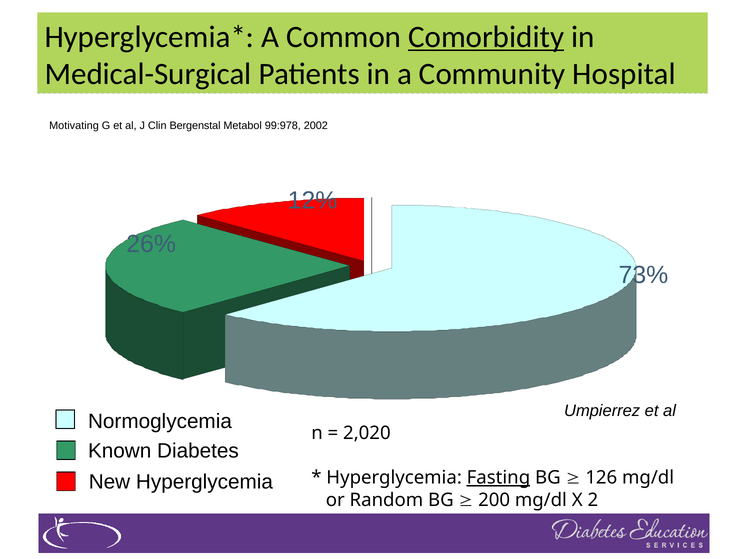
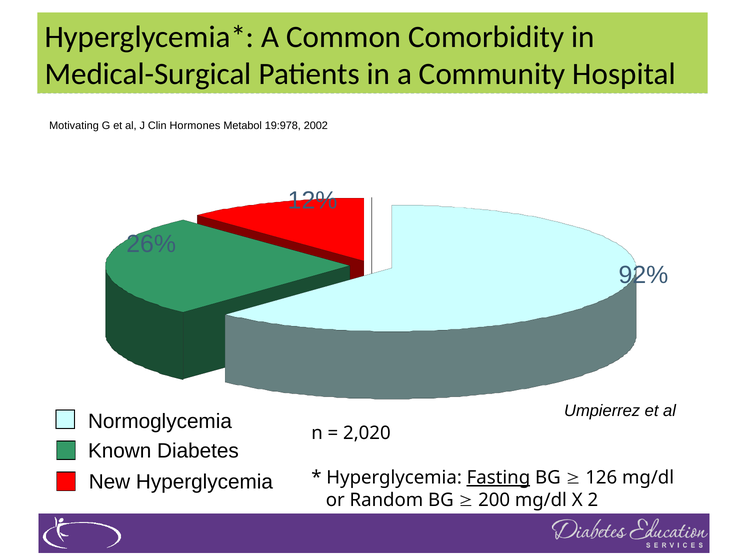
Comorbidity underline: present -> none (486, 37)
Bergenstal: Bergenstal -> Hormones (195, 125)
99:978: 99:978 -> 19:978 (283, 125)
73%: 73% -> 92% (643, 275)
